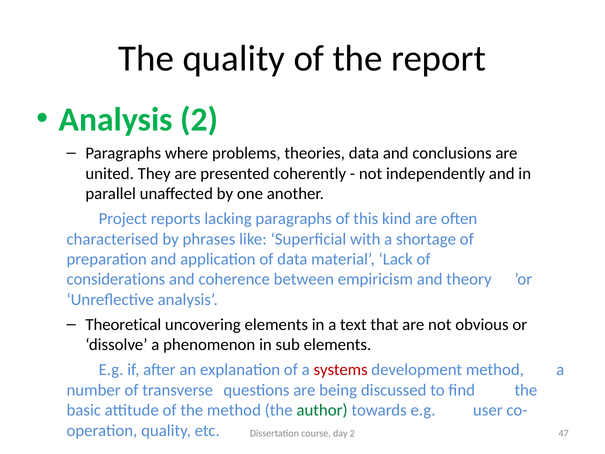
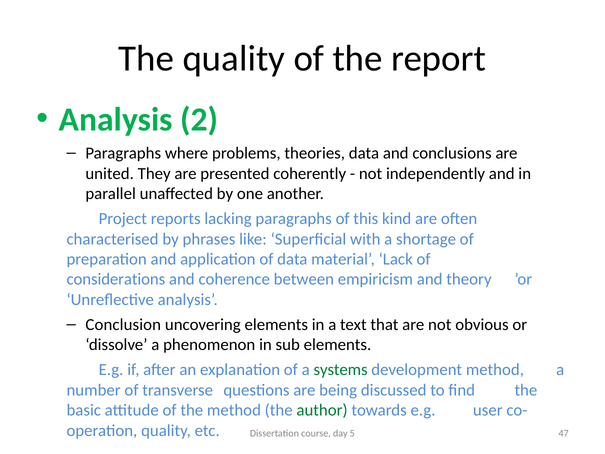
Theoretical: Theoretical -> Conclusion (123, 324)
systems colour: red -> green (341, 370)
day 2: 2 -> 5 (352, 433)
